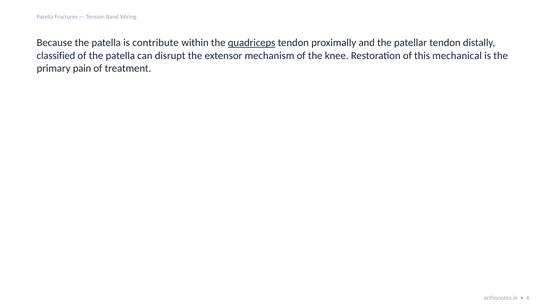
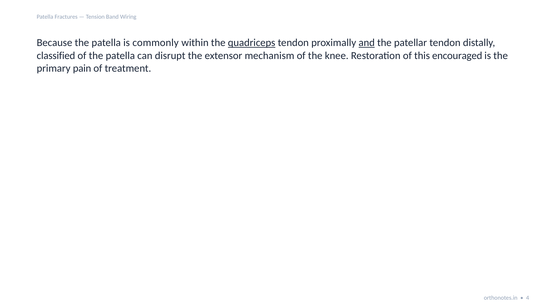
contribute: contribute -> commonly (156, 43)
and underline: none -> present (367, 43)
mechanical: mechanical -> encouraged (457, 56)
